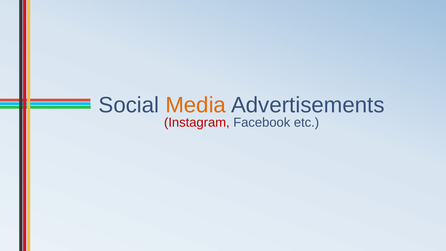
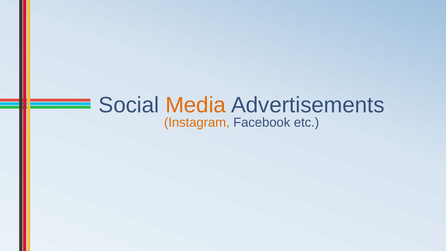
Instagram colour: red -> orange (197, 123)
